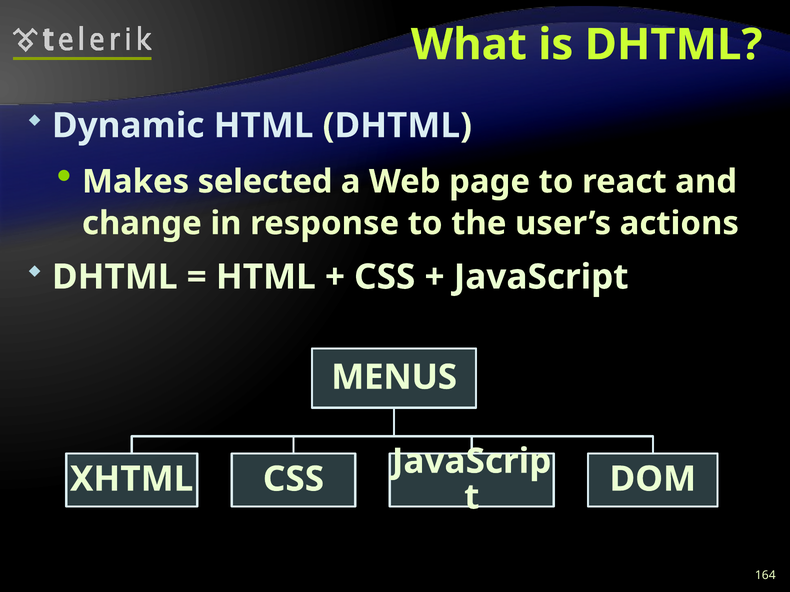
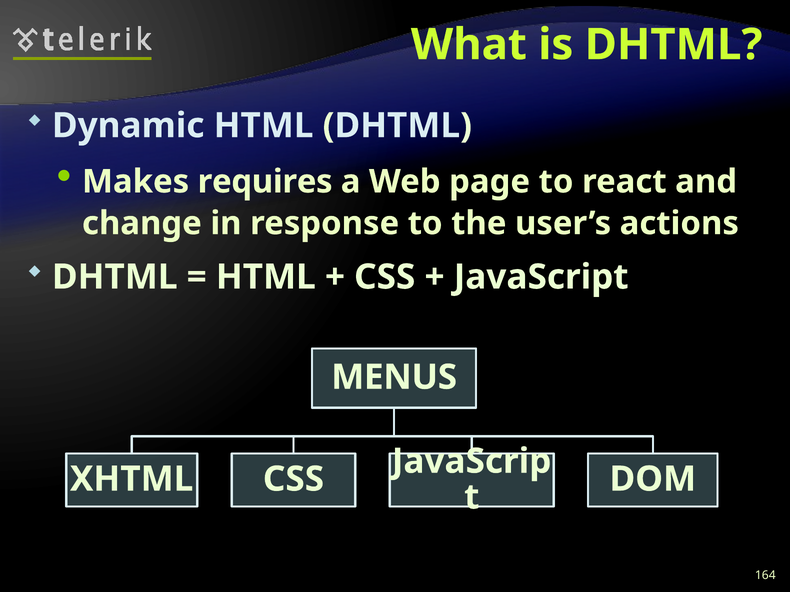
selected: selected -> requires (265, 182)
